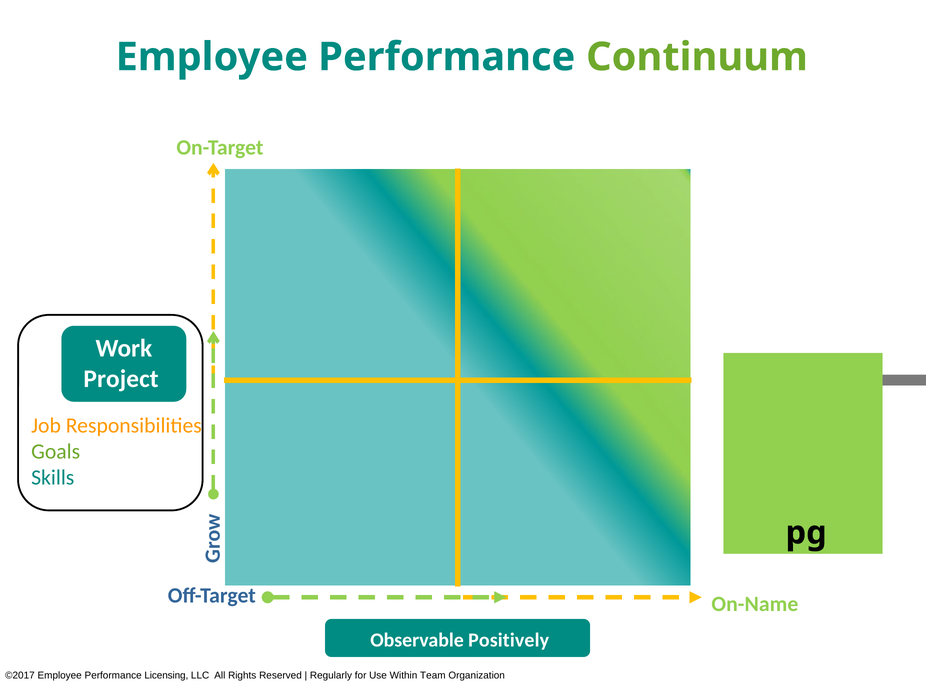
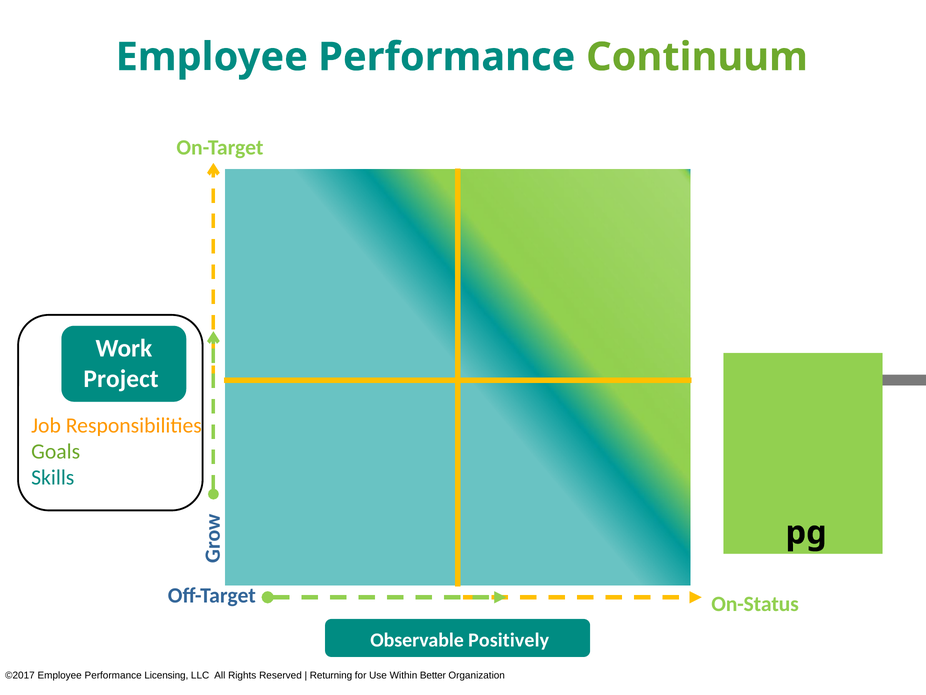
On-Name: On-Name -> On-Status (755, 603)
Regularly: Regularly -> Returning (331, 675)
Team: Team -> Better (433, 675)
